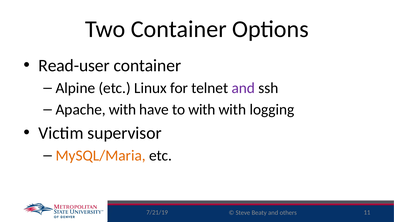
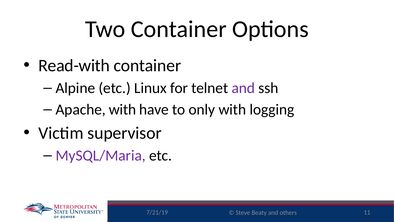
Read-user: Read-user -> Read-with (74, 65)
to with: with -> only (202, 109)
MySQL/Maria colour: orange -> purple (101, 155)
